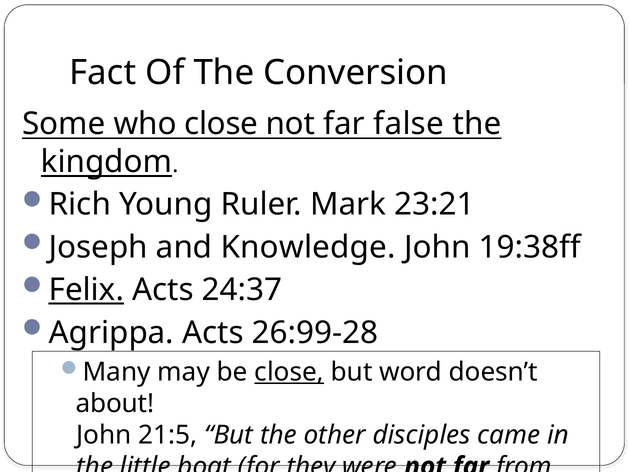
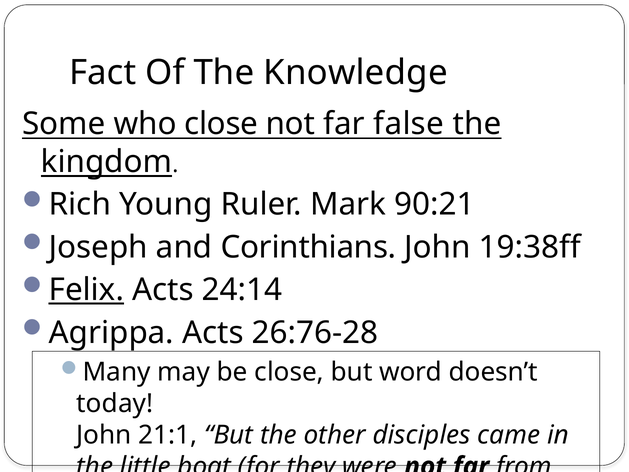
Conversion: Conversion -> Knowledge (356, 73)
23:21: 23:21 -> 90:21 (434, 204)
Knowledge: Knowledge -> Corinthians (308, 247)
24:37: 24:37 -> 24:14 (242, 290)
26:99-28: 26:99-28 -> 26:76-28 (315, 333)
close underline: present -> none (289, 372)
about: about -> today (115, 403)
21:5: 21:5 -> 21:1 (168, 435)
